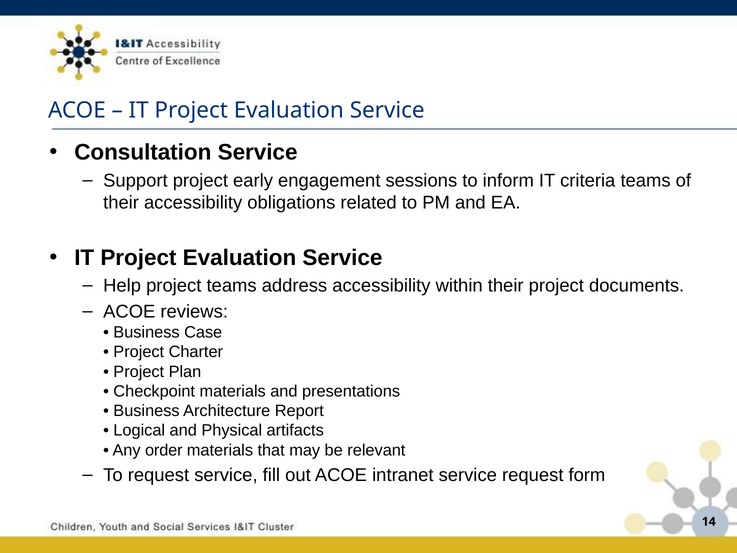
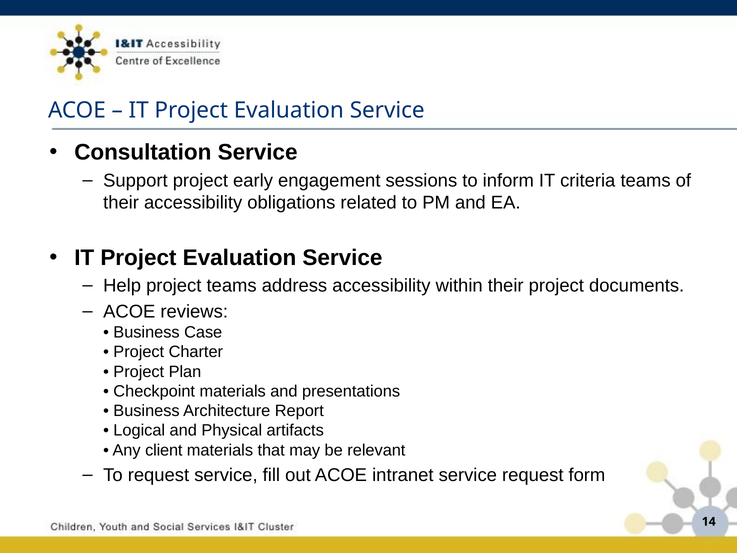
order: order -> client (164, 450)
